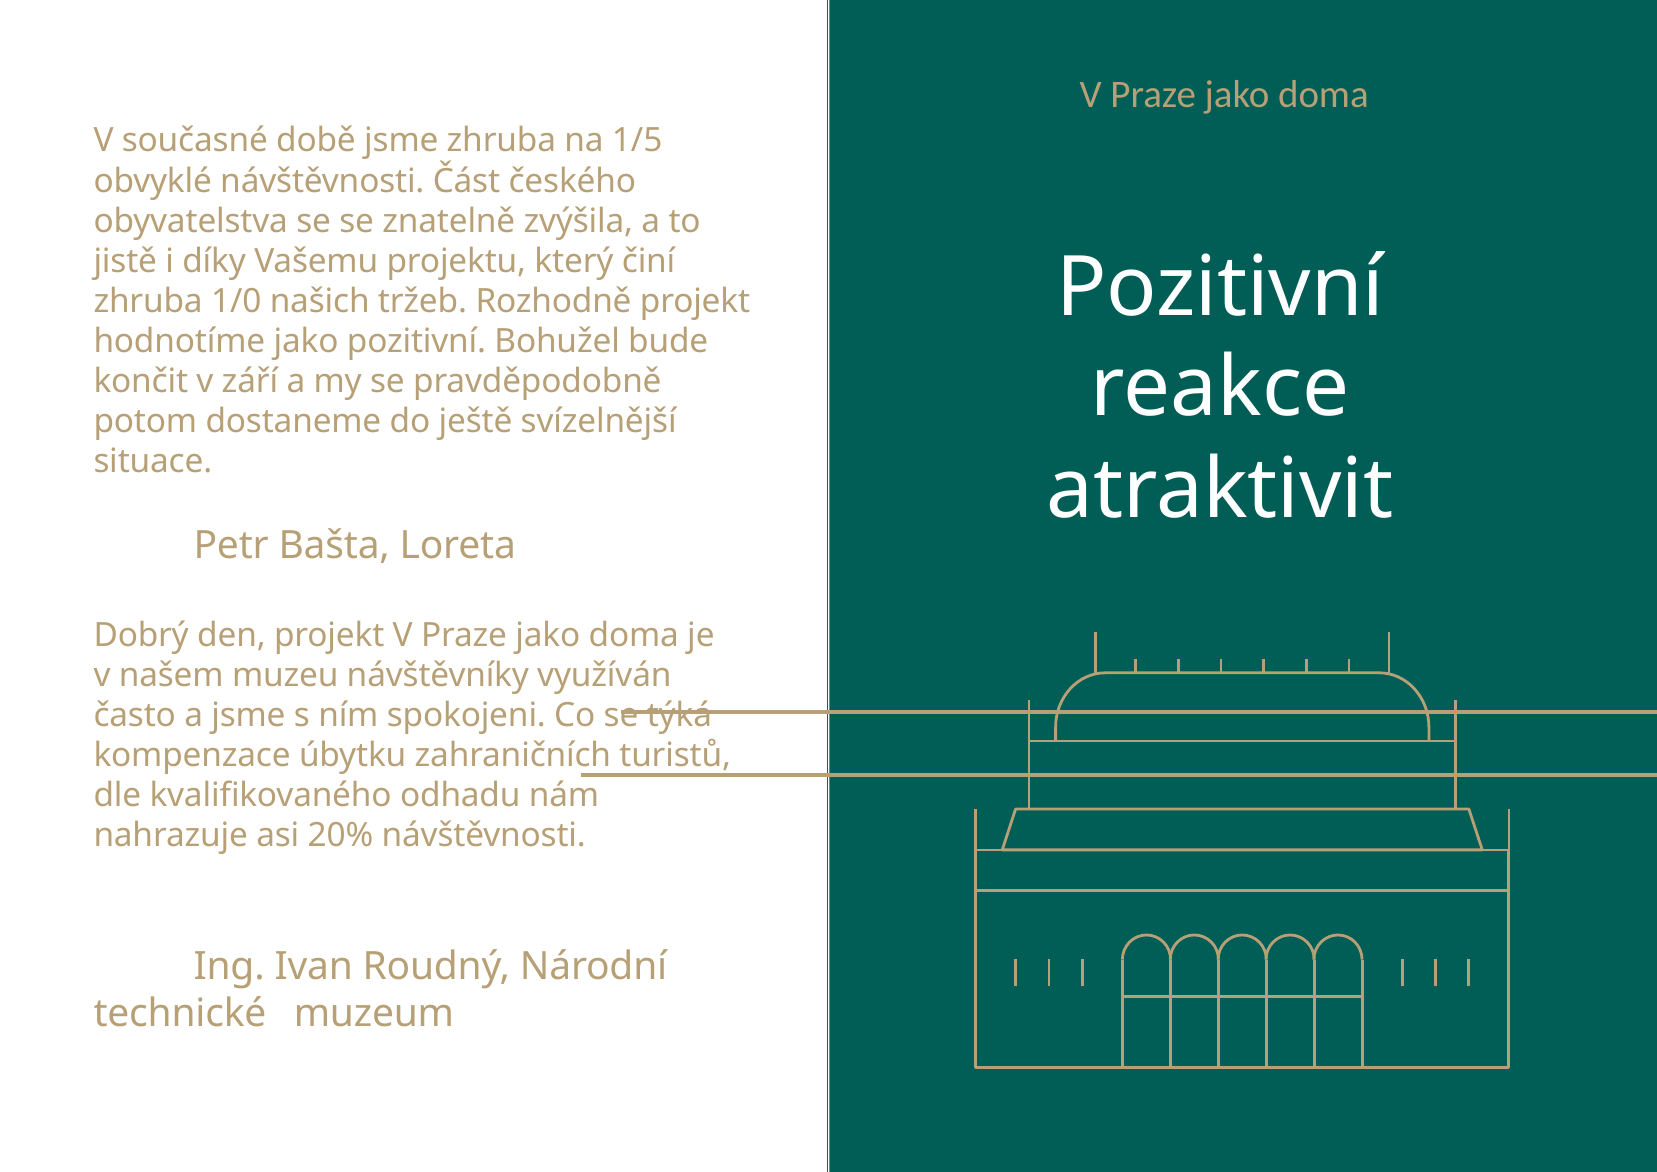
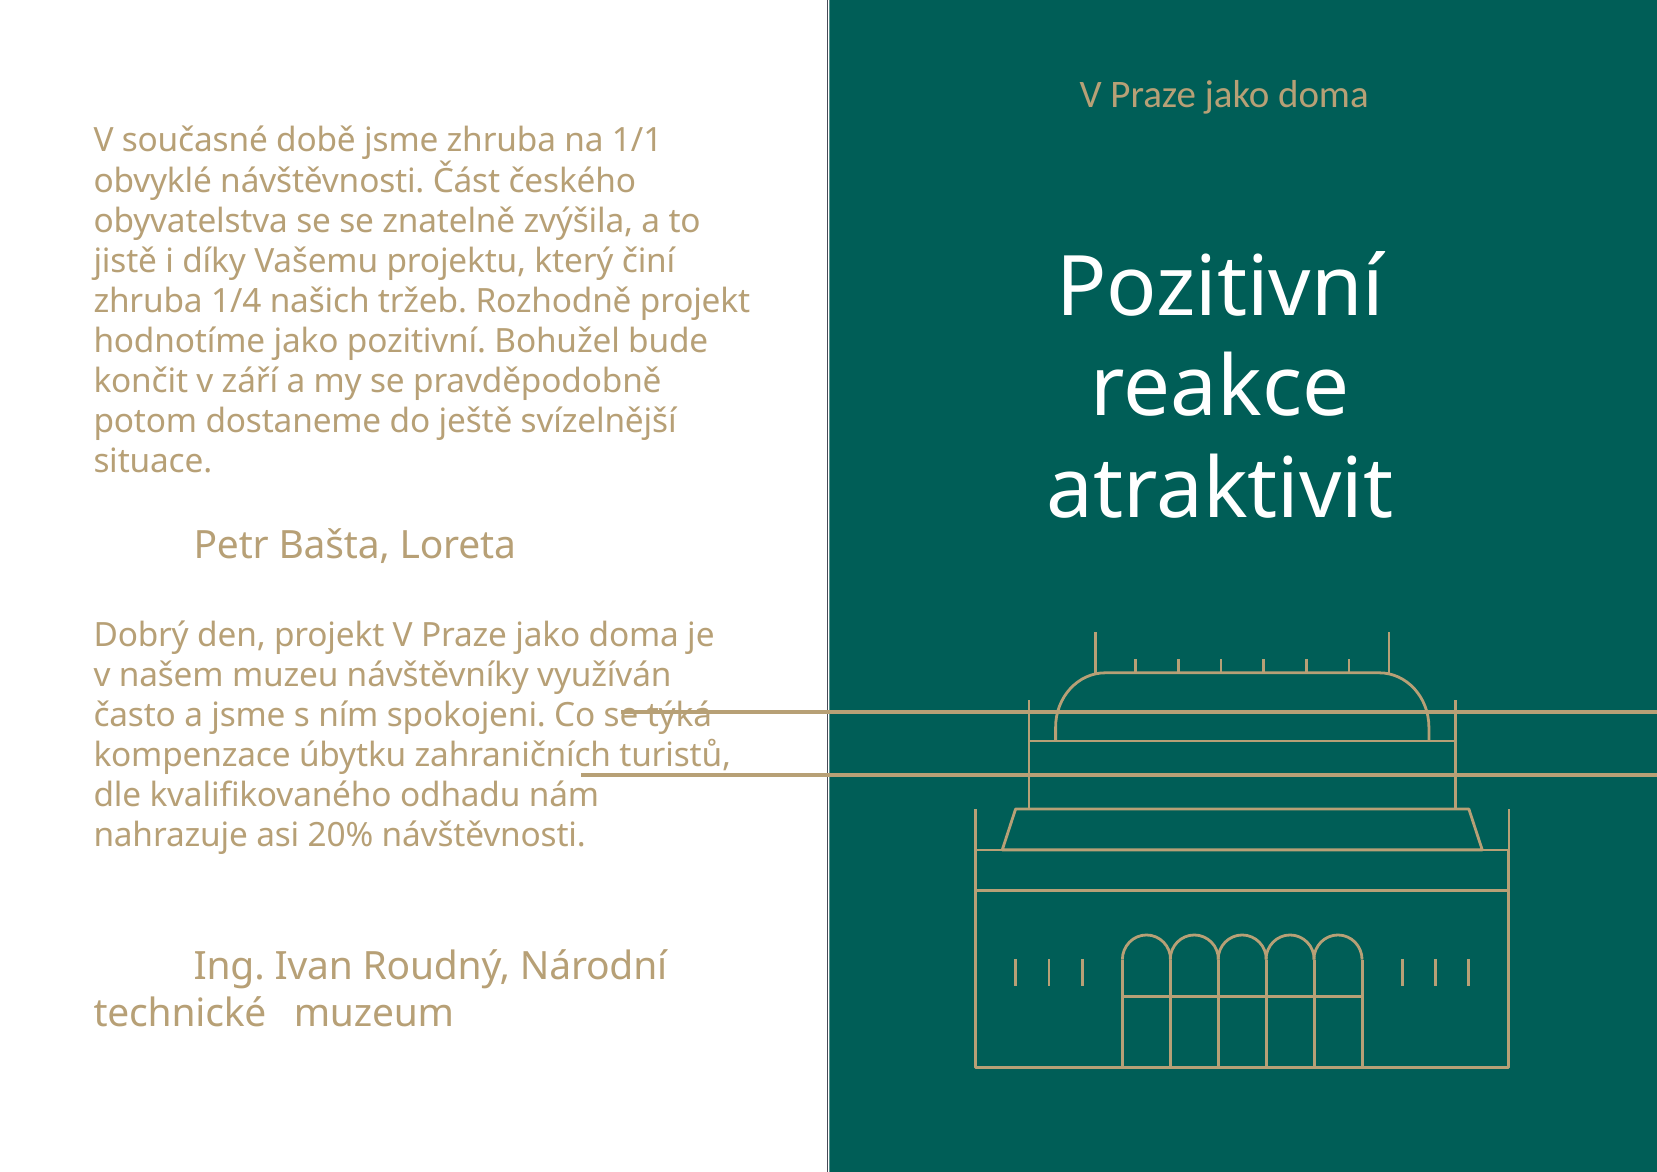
1/5: 1/5 -> 1/1 (637, 141)
1/0: 1/0 -> 1/4 (236, 301)
